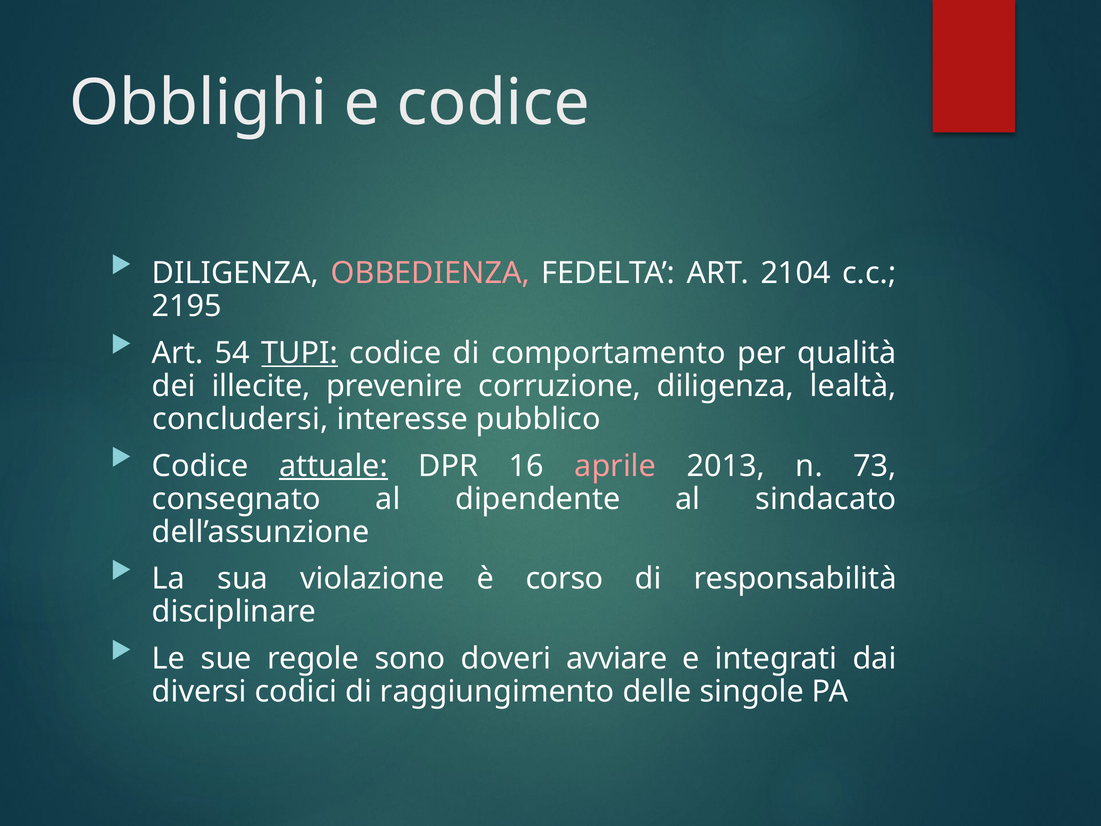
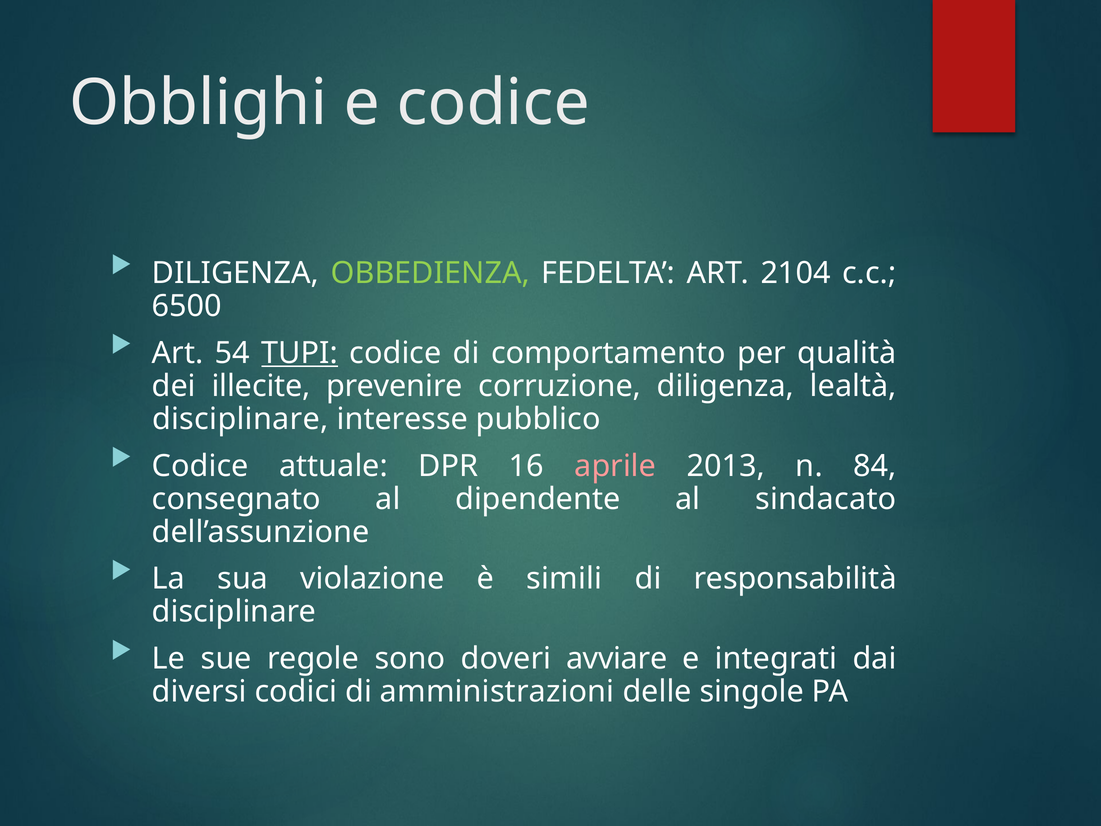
OBBEDIENZA colour: pink -> light green (430, 273)
2195: 2195 -> 6500 (187, 306)
concludersi: concludersi -> disciplinare (240, 419)
attuale underline: present -> none (334, 466)
73: 73 -> 84 (875, 466)
corso: corso -> simili (564, 579)
raggiungimento: raggiungimento -> amministrazioni (497, 692)
